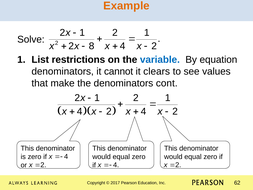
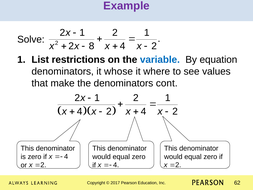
Example colour: orange -> purple (126, 6)
cannot: cannot -> whose (118, 71)
clears: clears -> where (157, 71)
